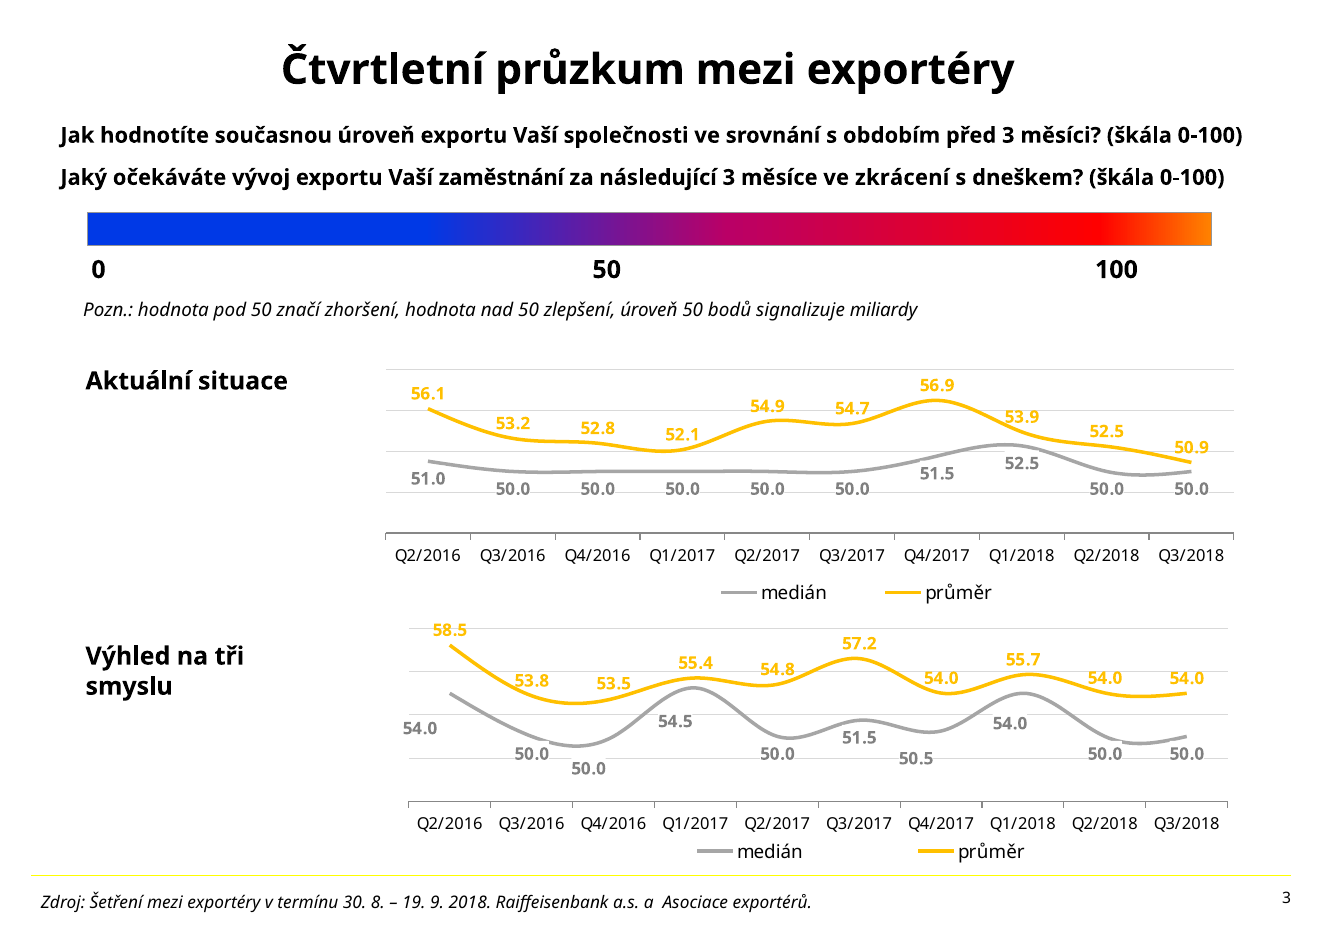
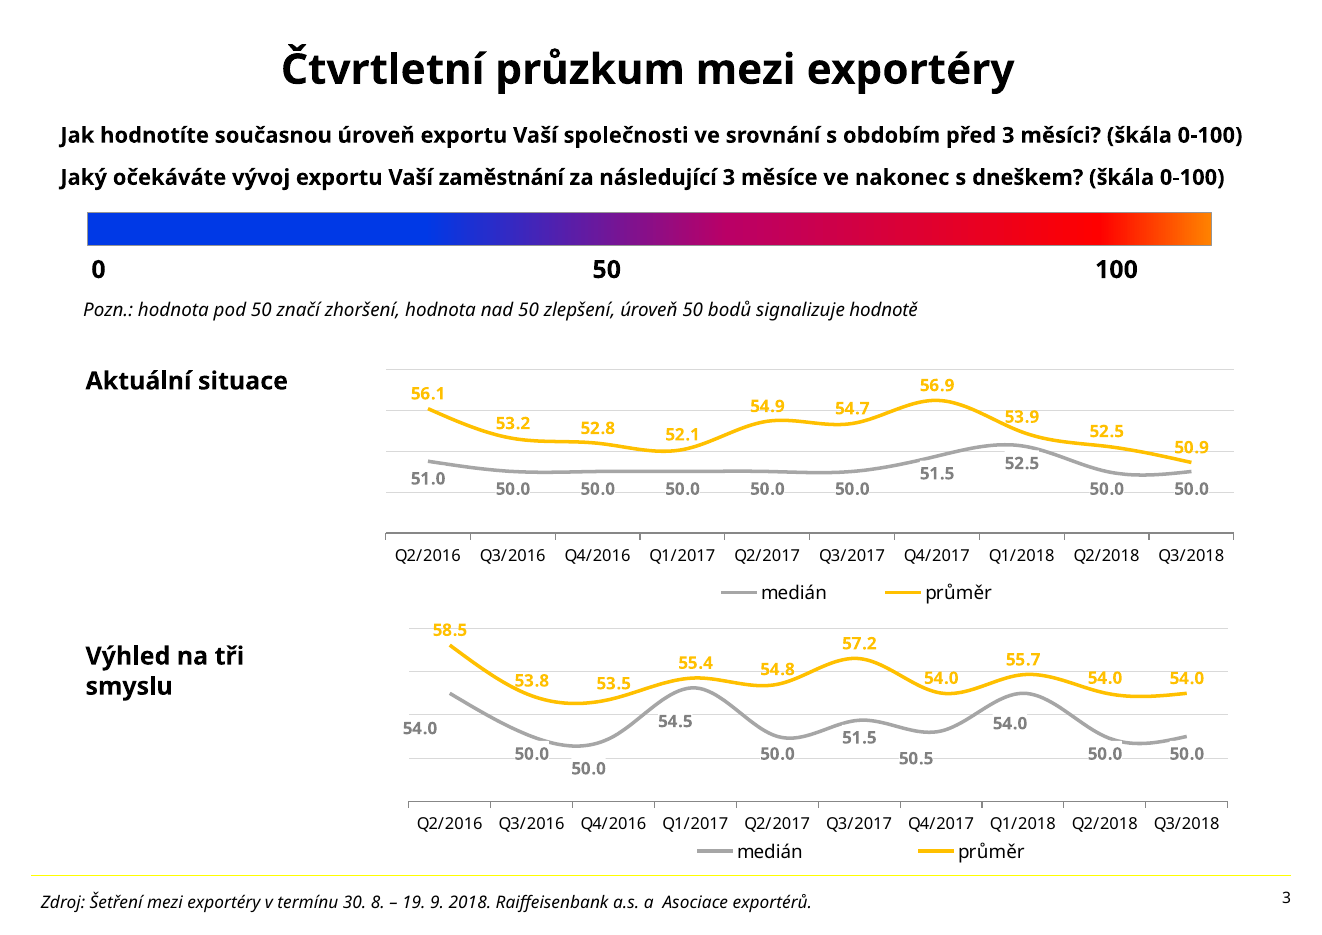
zkrácení: zkrácení -> nakonec (902, 178)
miliardy: miliardy -> hodnotě (884, 310)
